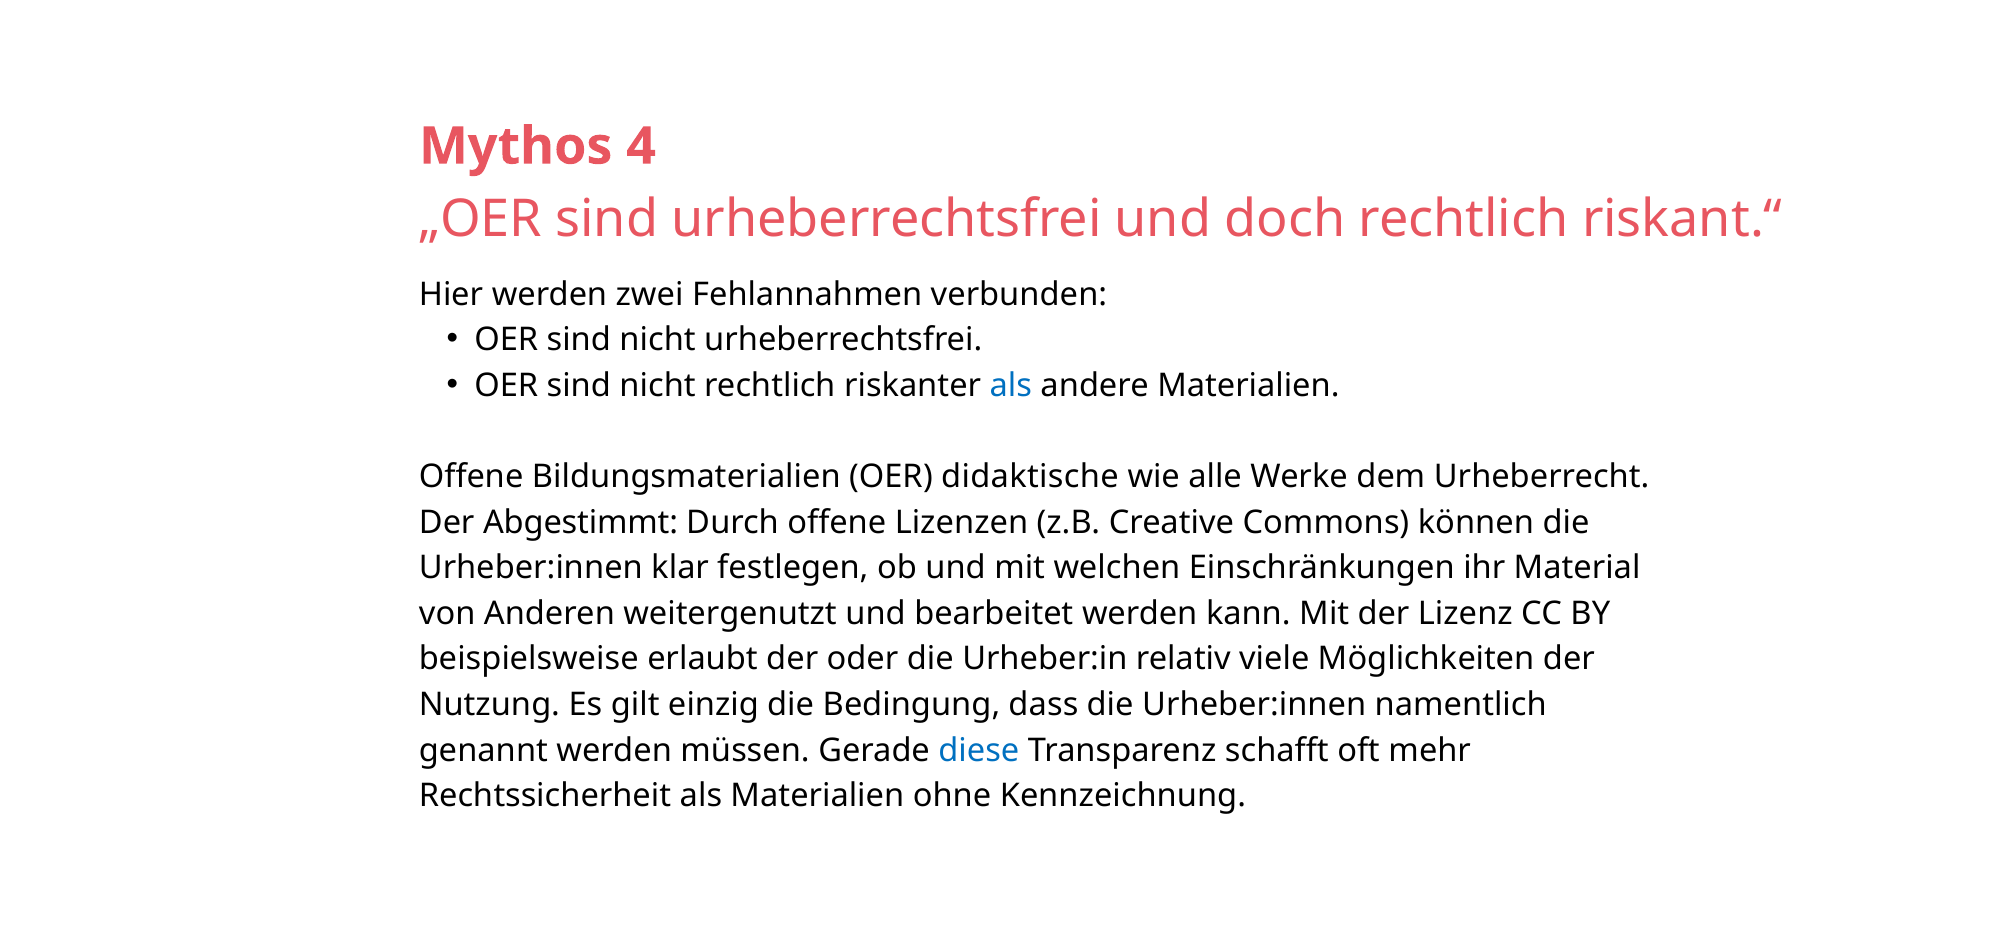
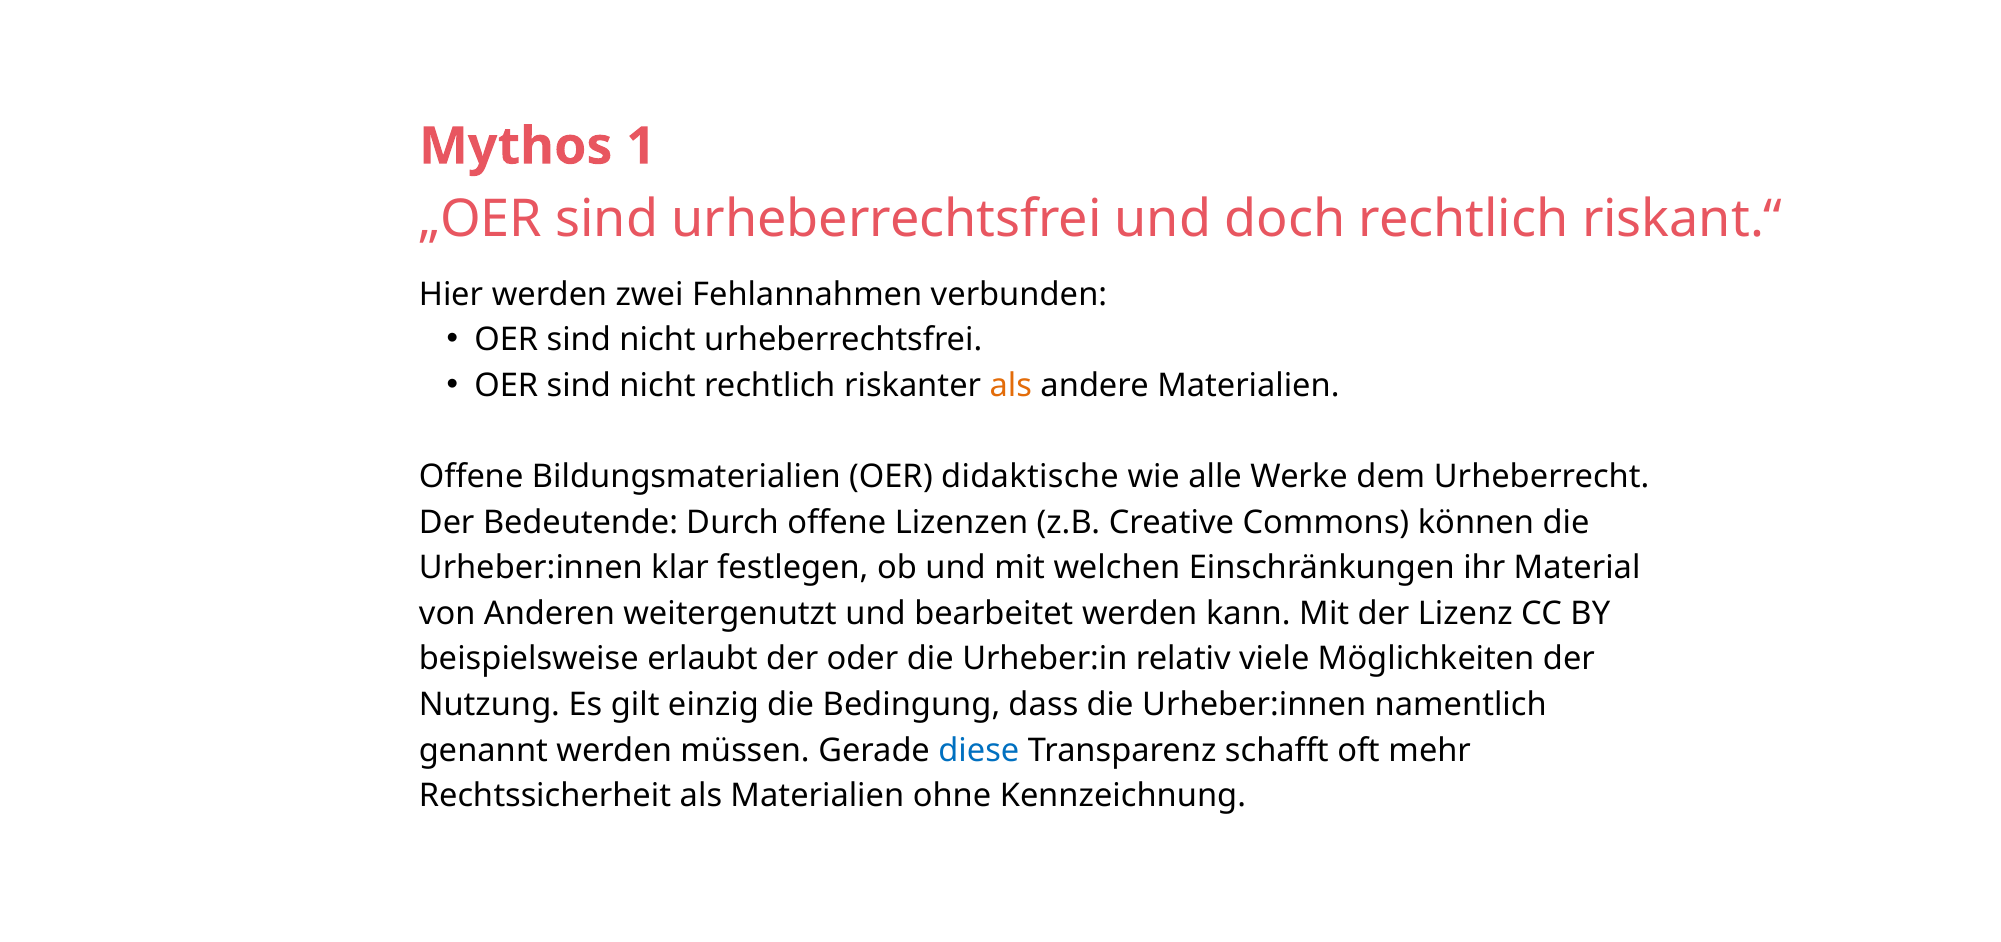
4: 4 -> 1 (641, 146)
als colour: blue -> orange (1011, 385)
Abgestimmt: Abgestimmt -> Bedeutende (581, 522)
